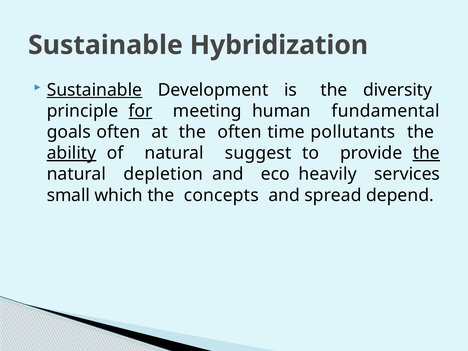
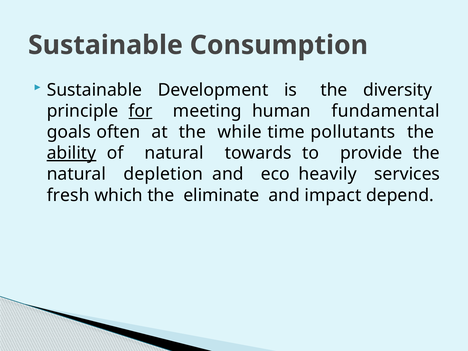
Hybridization: Hybridization -> Consumption (279, 45)
Sustainable underline: present -> none (94, 90)
the often: often -> while (240, 132)
suggest: suggest -> towards (258, 153)
the underline: present -> none (426, 153)
small: small -> fresh (68, 195)
concepts: concepts -> eliminate (221, 195)
spread: spread -> impact (333, 195)
